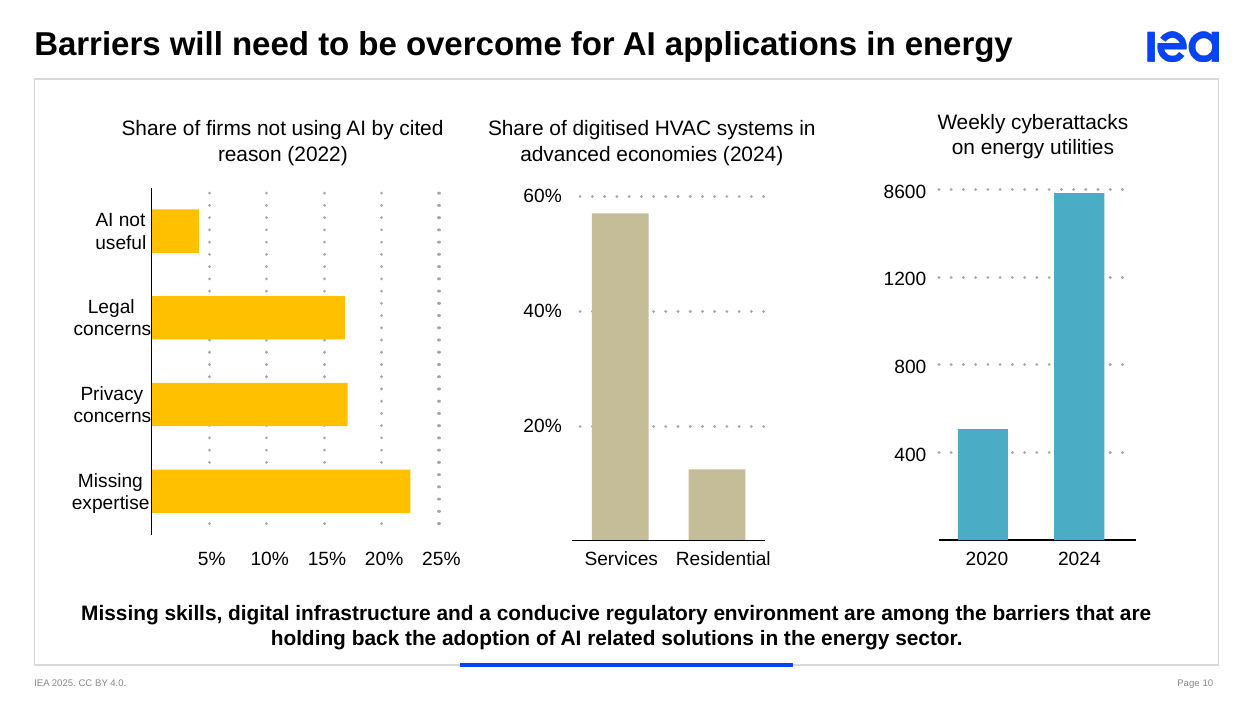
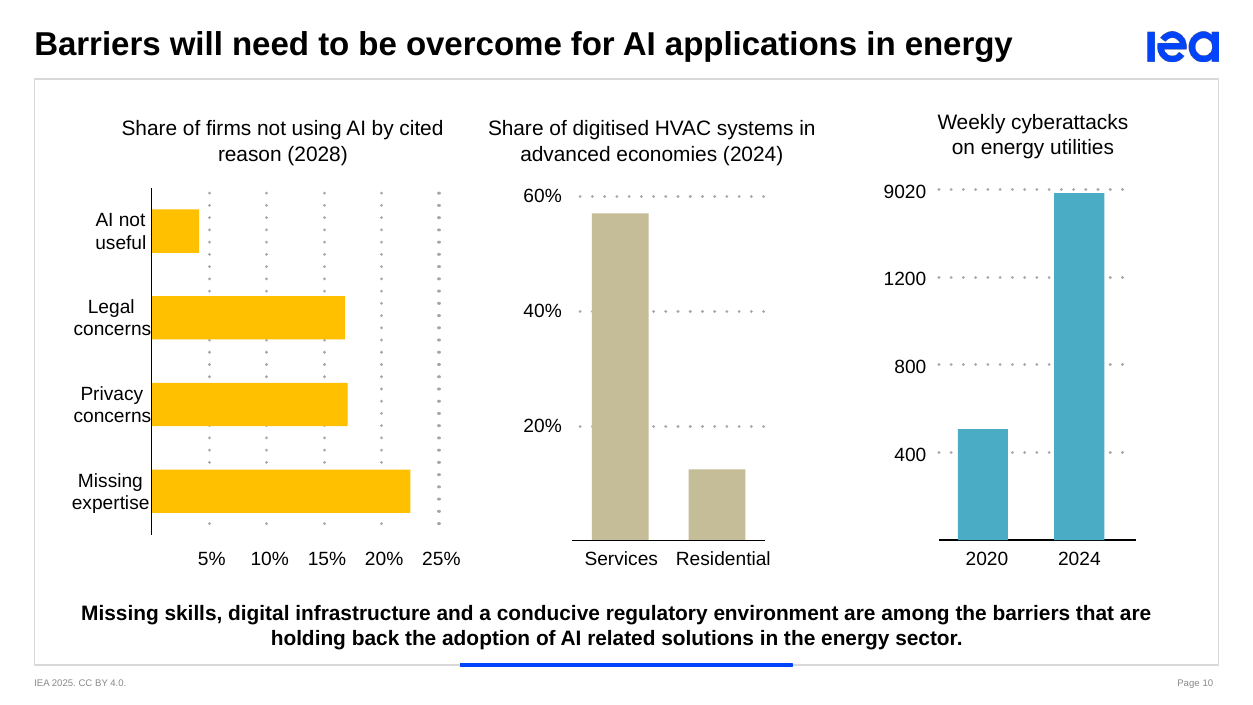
2022: 2022 -> 2028 (318, 154)
8600: 8600 -> 9020 (905, 192)
